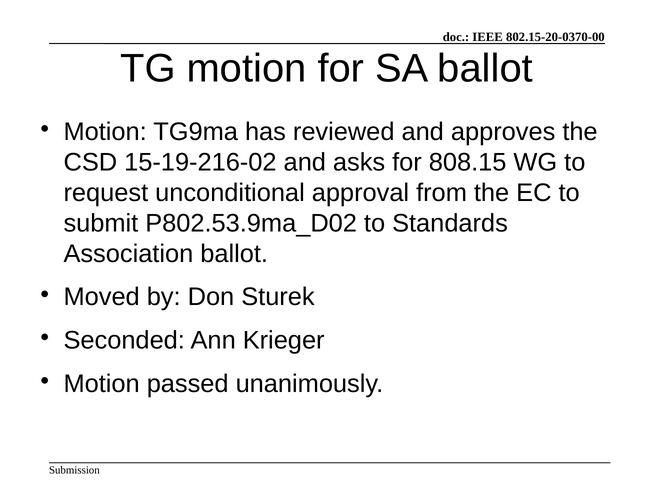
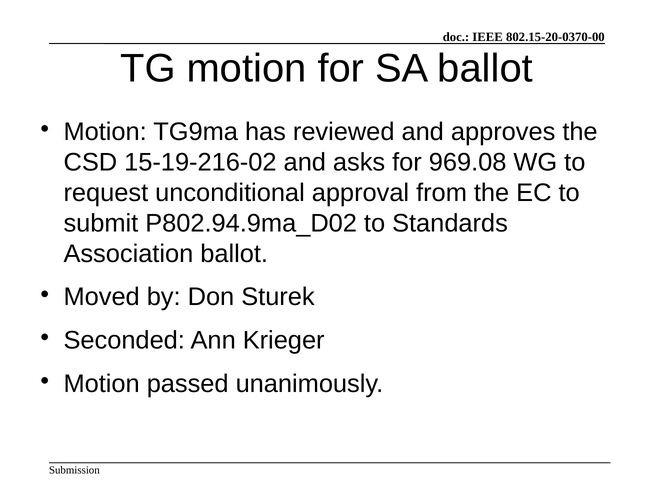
808.15: 808.15 -> 969.08 (468, 162)
P802.53.9ma_D02: P802.53.9ma_D02 -> P802.94.9ma_D02 (251, 223)
